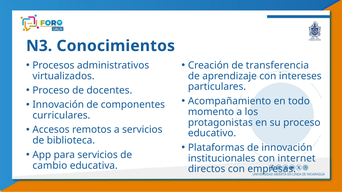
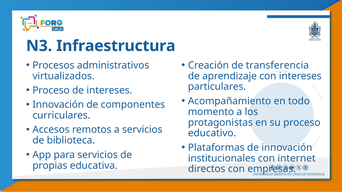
Conocimientos: Conocimientos -> Infraestructura (116, 46)
de docentes: docentes -> intereses (109, 91)
cambio: cambio -> propias (50, 166)
